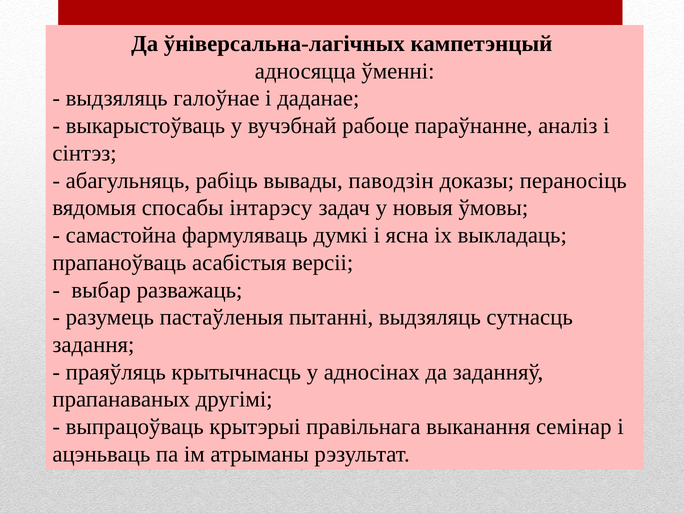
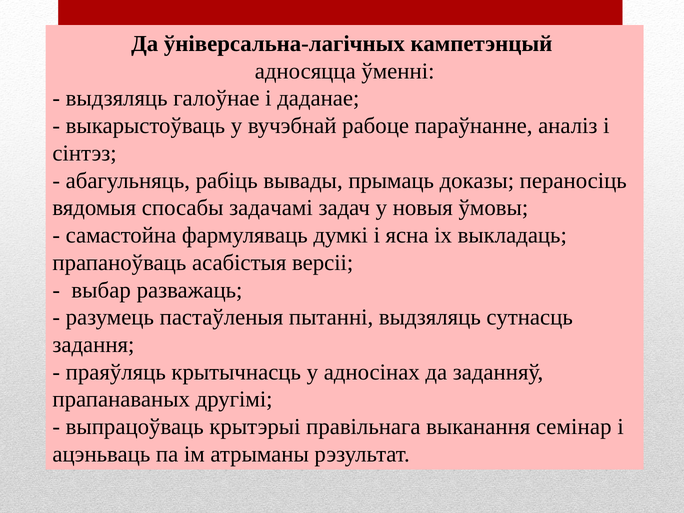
паводзін: паводзін -> прымаць (391, 181)
інтарэсу: інтарэсу -> задачамі (271, 208)
